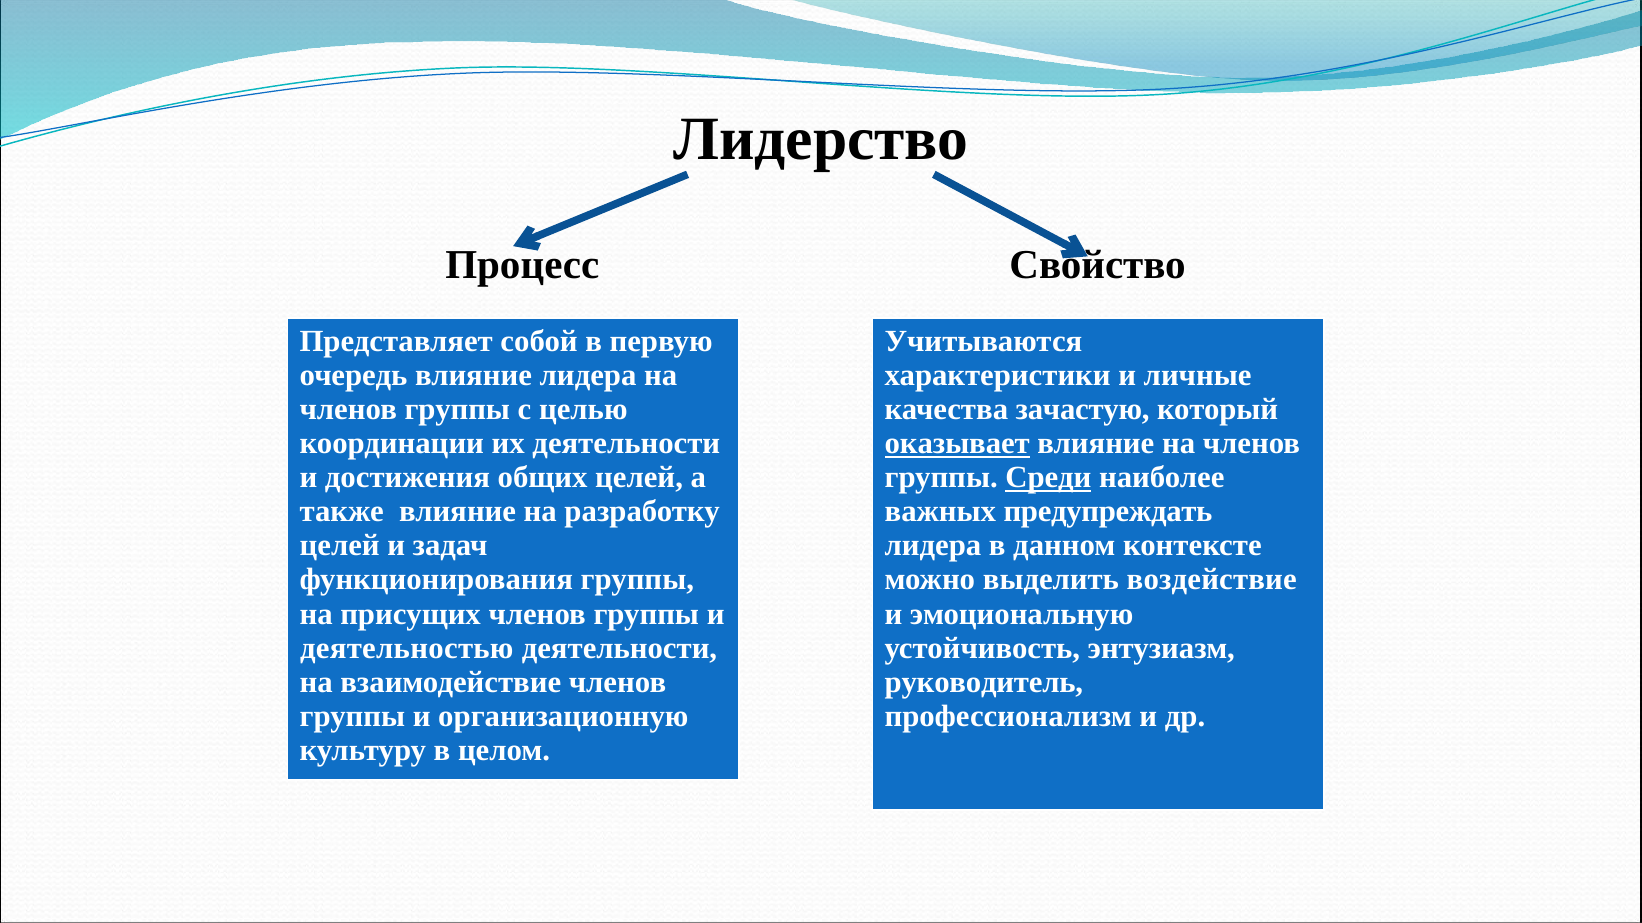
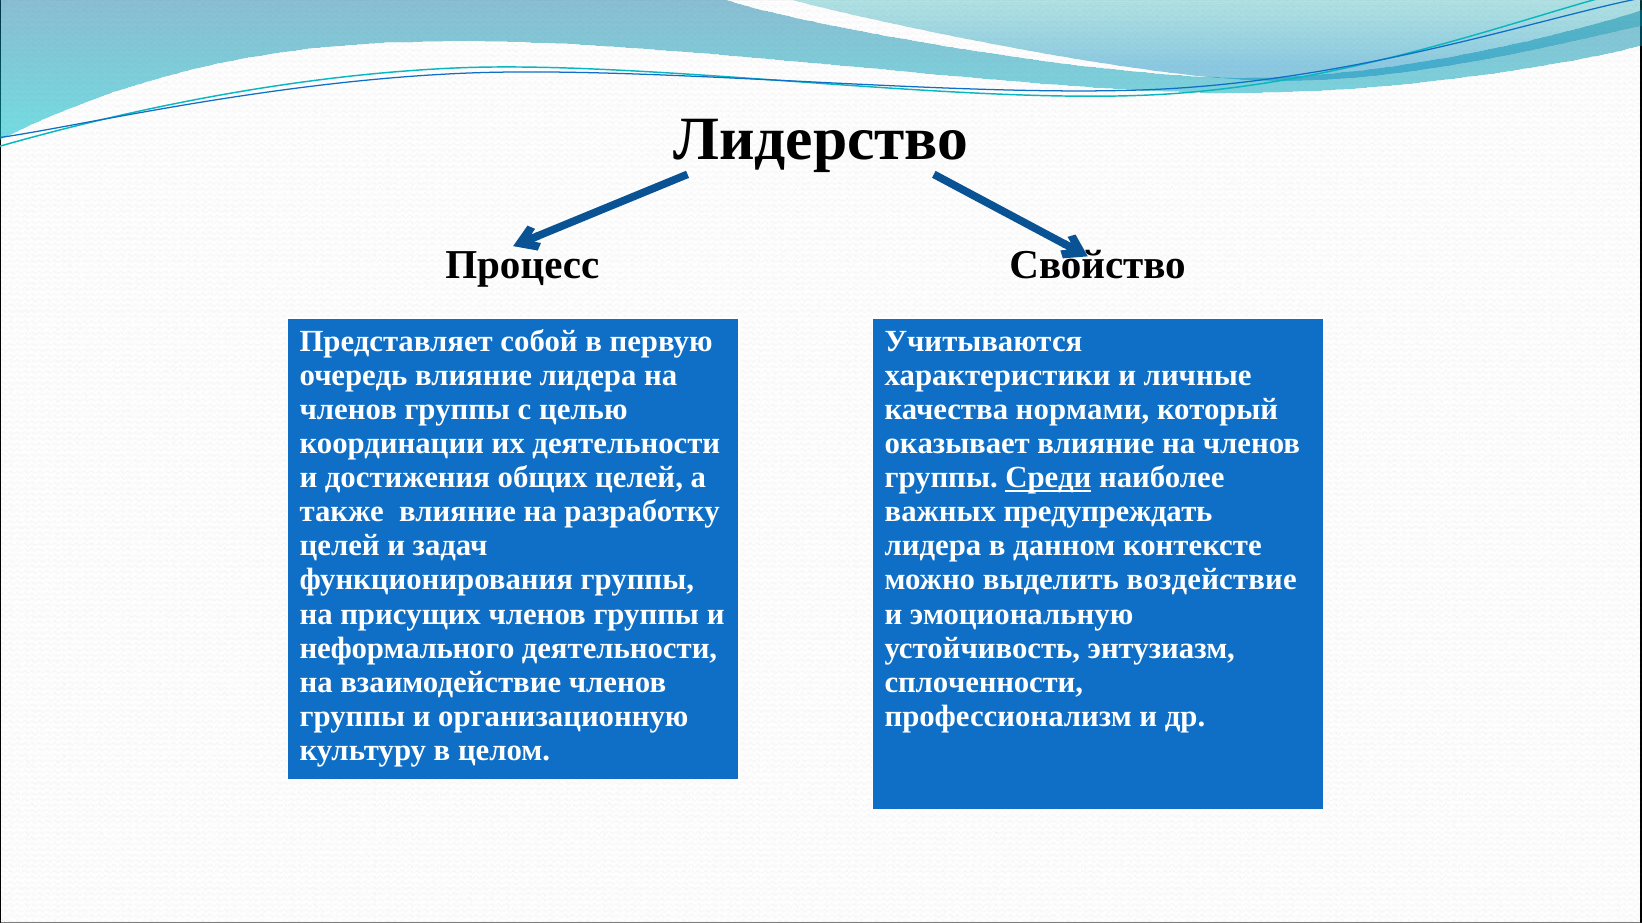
зачастую: зачастую -> нормами (1082, 410)
оказывает underline: present -> none (957, 444)
деятельностью: деятельностью -> неформального (407, 648)
руководитель: руководитель -> сплоченности (984, 682)
